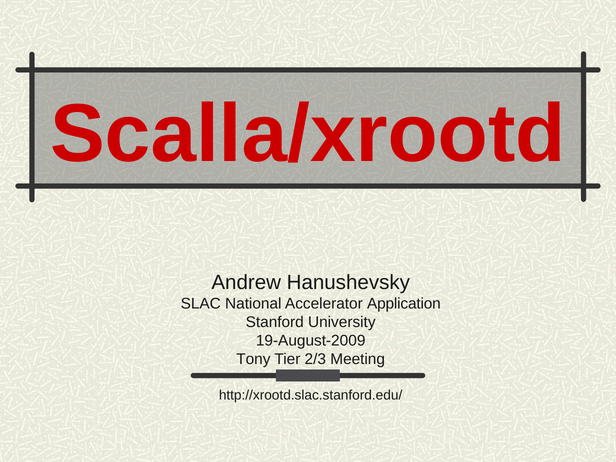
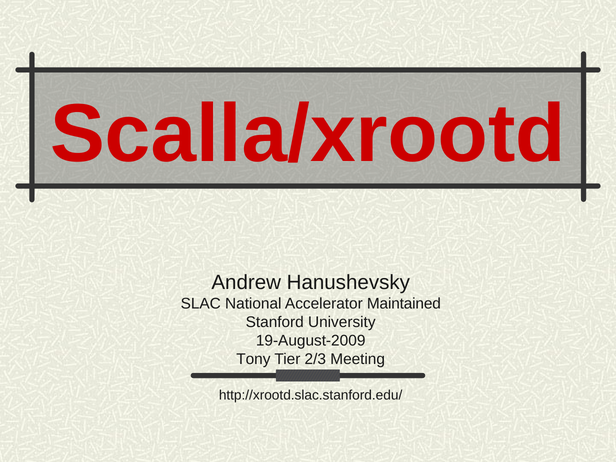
Application: Application -> Maintained (404, 304)
